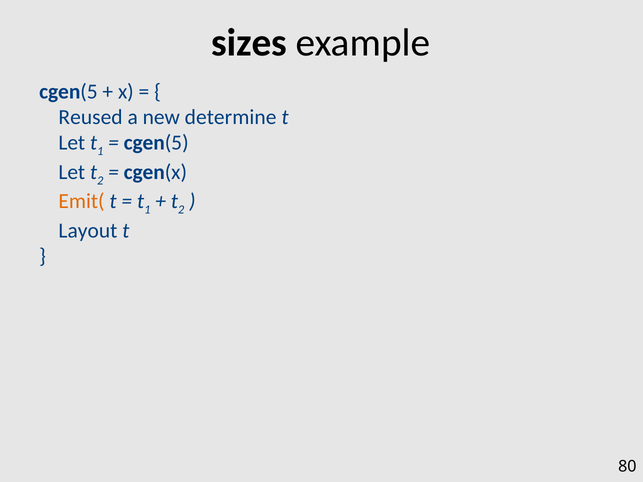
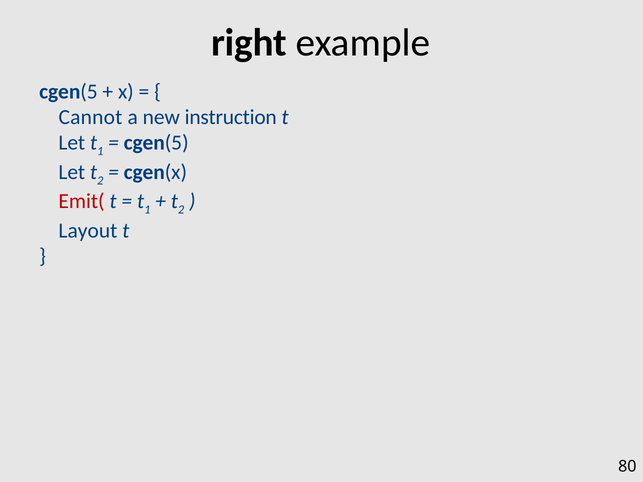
sizes: sizes -> right (249, 43)
Reused: Reused -> Cannot (90, 117)
determine: determine -> instruction (231, 117)
Emit( colour: orange -> red (82, 201)
